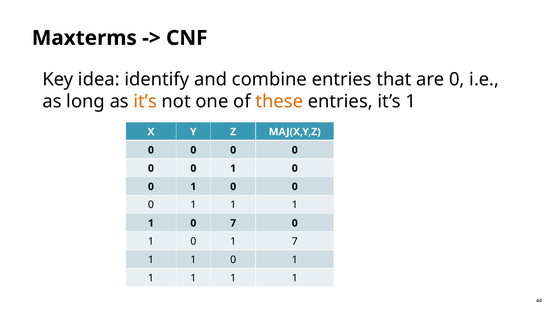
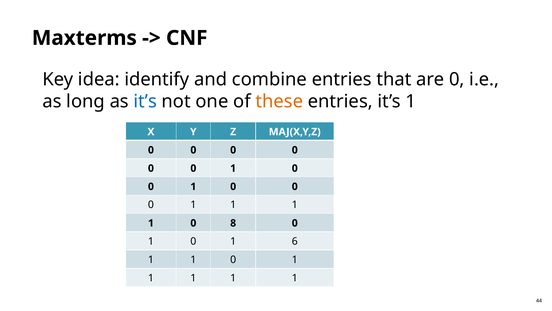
it’s colour: orange -> blue (145, 101)
0 7: 7 -> 8 (233, 223)
1 7: 7 -> 6 (295, 241)
